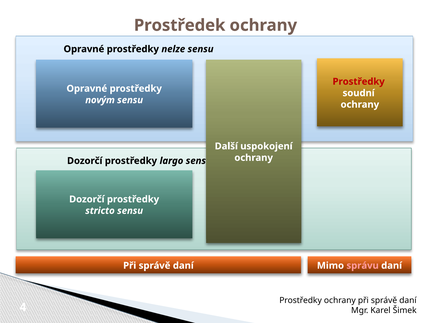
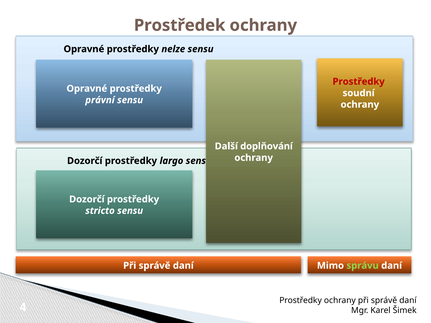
novým: novým -> právní (100, 100)
uspokojení: uspokojení -> doplňování (266, 146)
správu colour: pink -> light green (363, 266)
